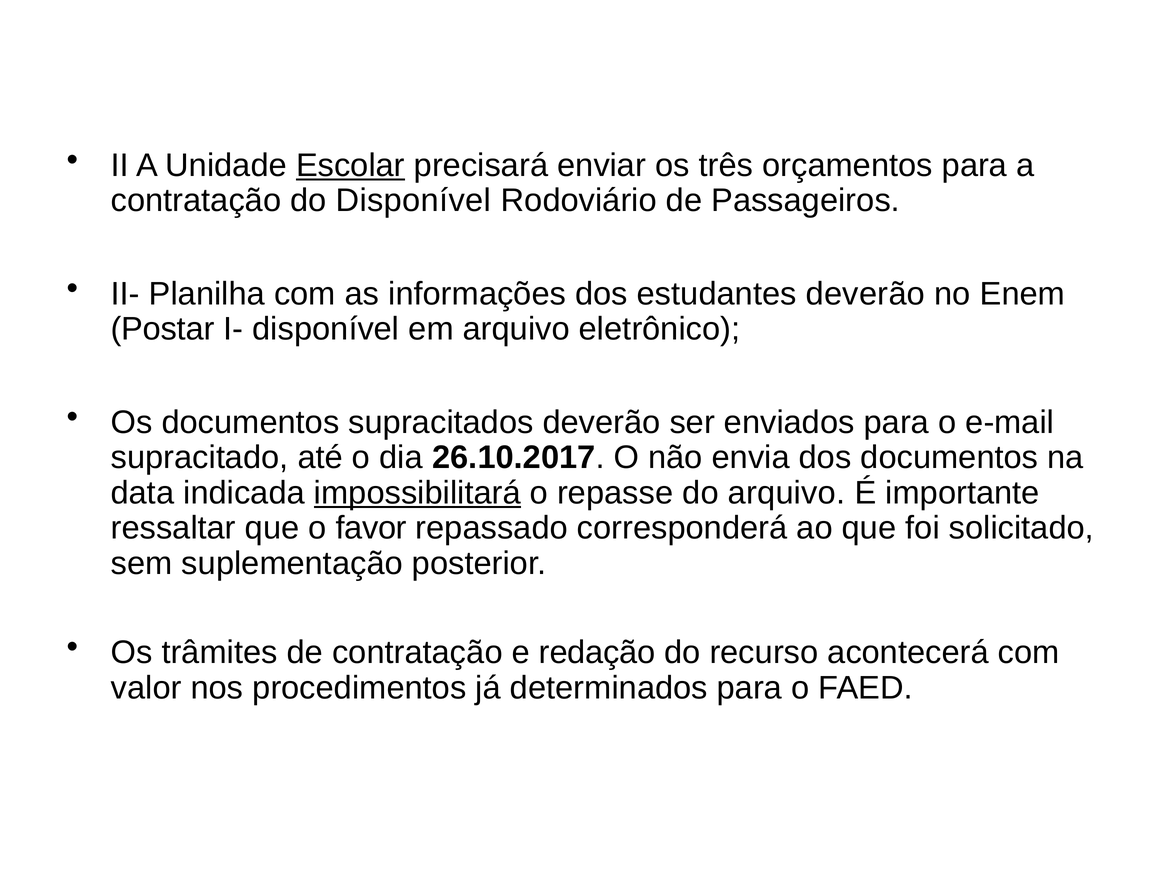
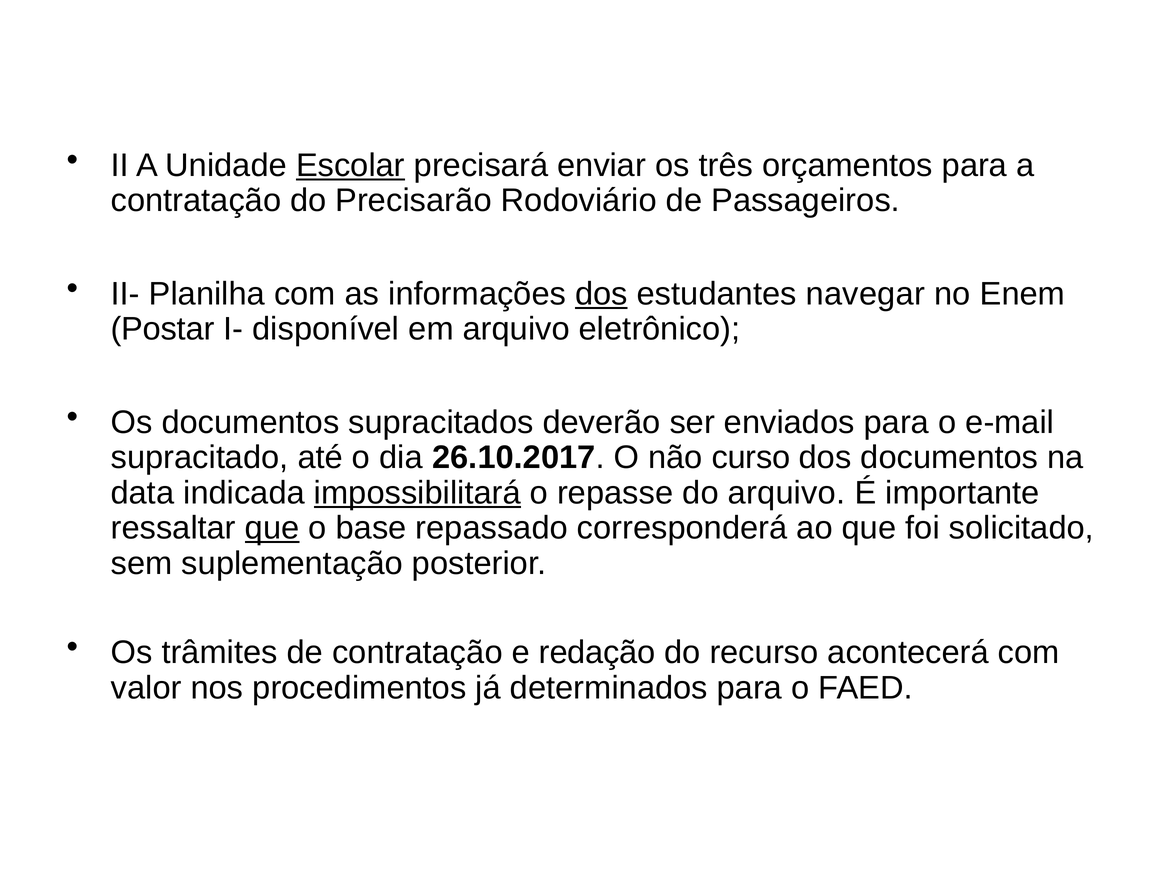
do Disponível: Disponível -> Precisarão (413, 201)
dos underline: none -> present (601, 294)
estudantes deverão: deverão -> navegar (865, 294)
envia: envia -> curso (751, 457)
que underline: none -> present (272, 528)
favor: favor -> base (371, 528)
